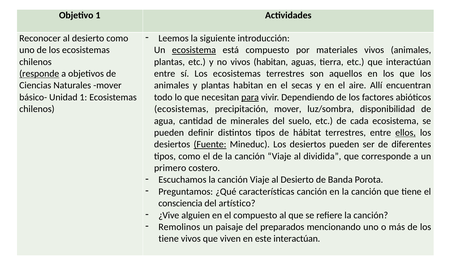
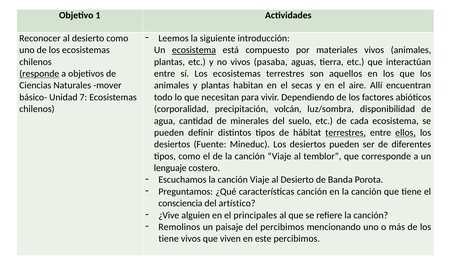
vivos habitan: habitan -> pasaba (271, 62)
Unidad 1: 1 -> 7 (83, 97)
para underline: present -> none (250, 97)
ecosistemas: ecosistemas -> corporalidad (181, 109)
precipitación mover: mover -> volcán (288, 109)
terrestres underline: none -> present (346, 133)
Fuente underline: present -> none (210, 145)
dividida: dividida -> temblor (322, 156)
primero: primero -> lenguaje (170, 168)
el compuesto: compuesto -> principales (255, 216)
del preparados: preparados -> percibimos (282, 227)
este interactúan: interactúan -> percibimos (297, 239)
